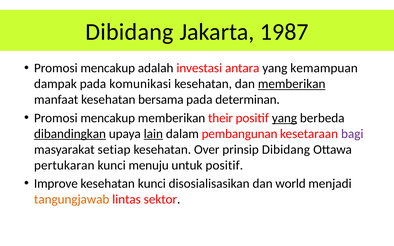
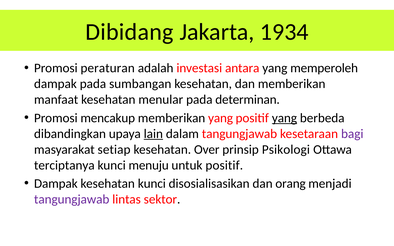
1987: 1987 -> 1934 (284, 32)
mencakup: mencakup -> peraturan (108, 68)
kemampuan: kemampuan -> memperoleh (324, 68)
komunikasi: komunikasi -> sumbangan (140, 84)
memberikan underline: present -> none (292, 84)
bersama: bersama -> menular (161, 100)
memberikan their: their -> yang (221, 118)
dibandingkan underline: present -> none (70, 134)
dalam pembangunan: pembangunan -> tangungjawab (240, 134)
prinsip Dibidang: Dibidang -> Psikologi (286, 150)
pertukaran: pertukaran -> terciptanya (64, 165)
Improve: Improve -> Dampak (56, 184)
world: world -> orang (291, 184)
tangungjawab colour: orange -> purple (72, 200)
